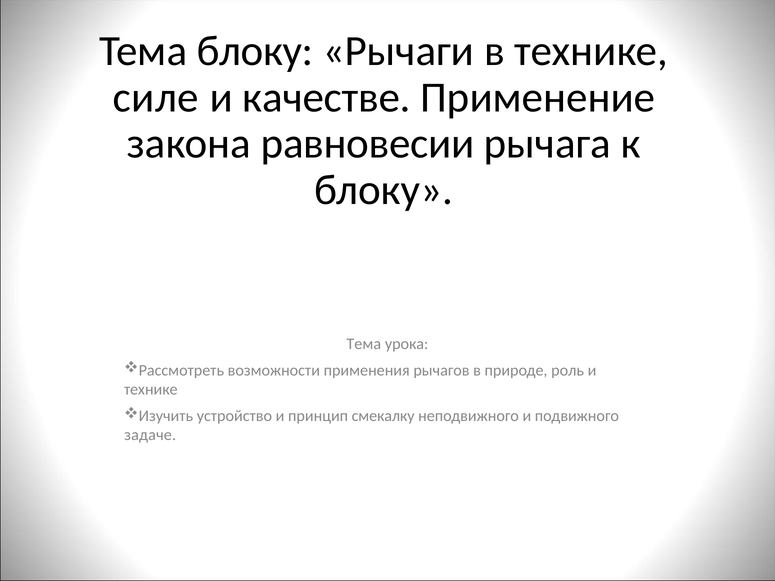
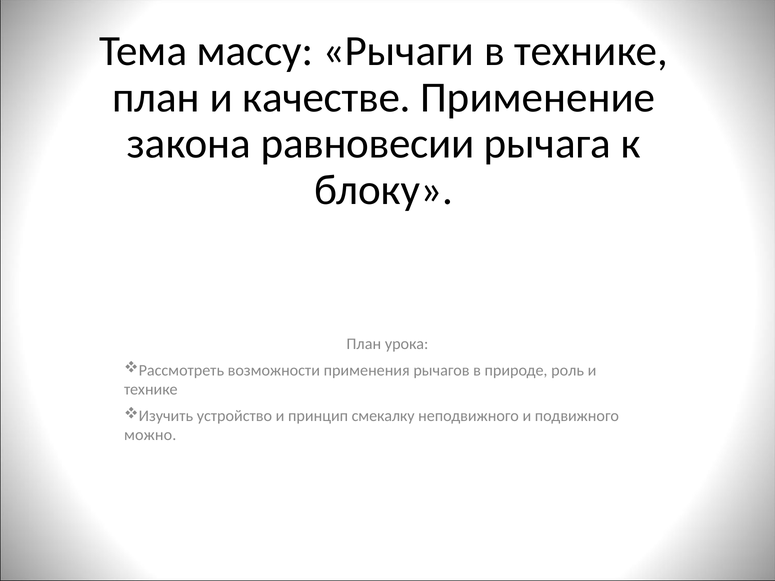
Тема блоку: блоку -> массу (255, 51)
силе: силе -> план (156, 97)
Тема: Тема -> План (364, 344)
задаче: задаче -> можно (150, 435)
